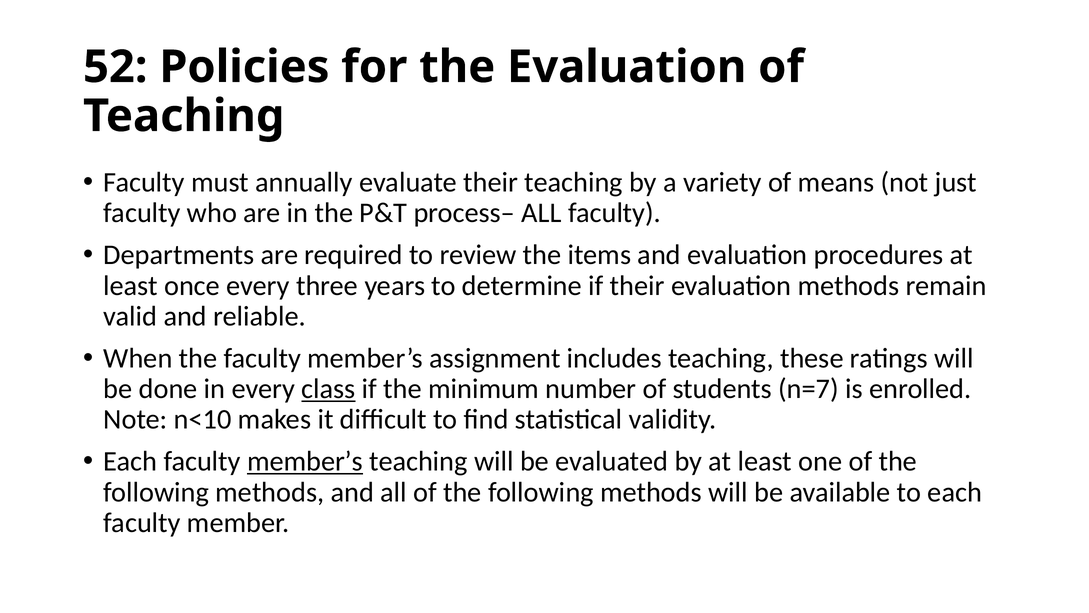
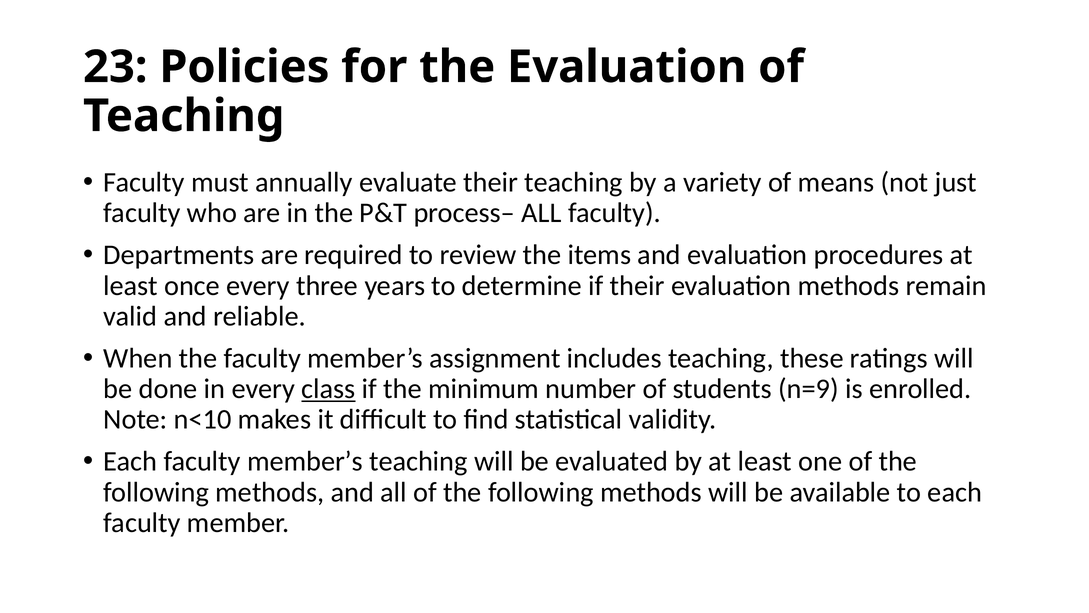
52: 52 -> 23 (115, 67)
n=7: n=7 -> n=9 (809, 389)
member’s underline: present -> none (305, 461)
